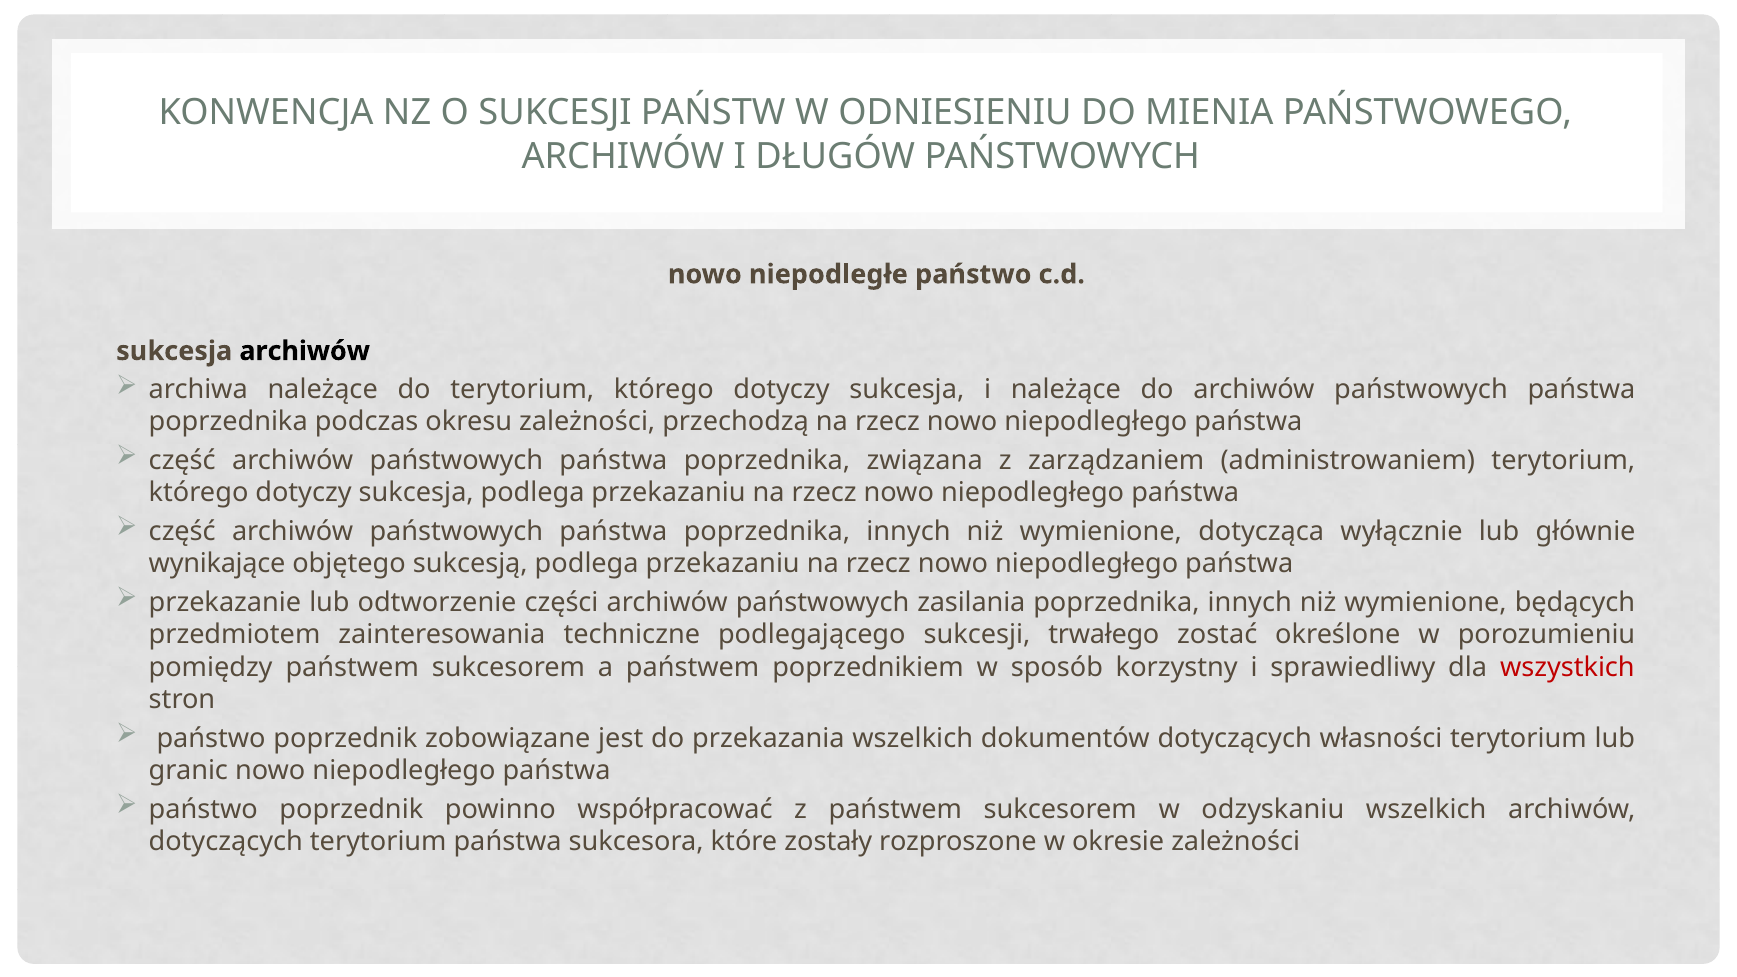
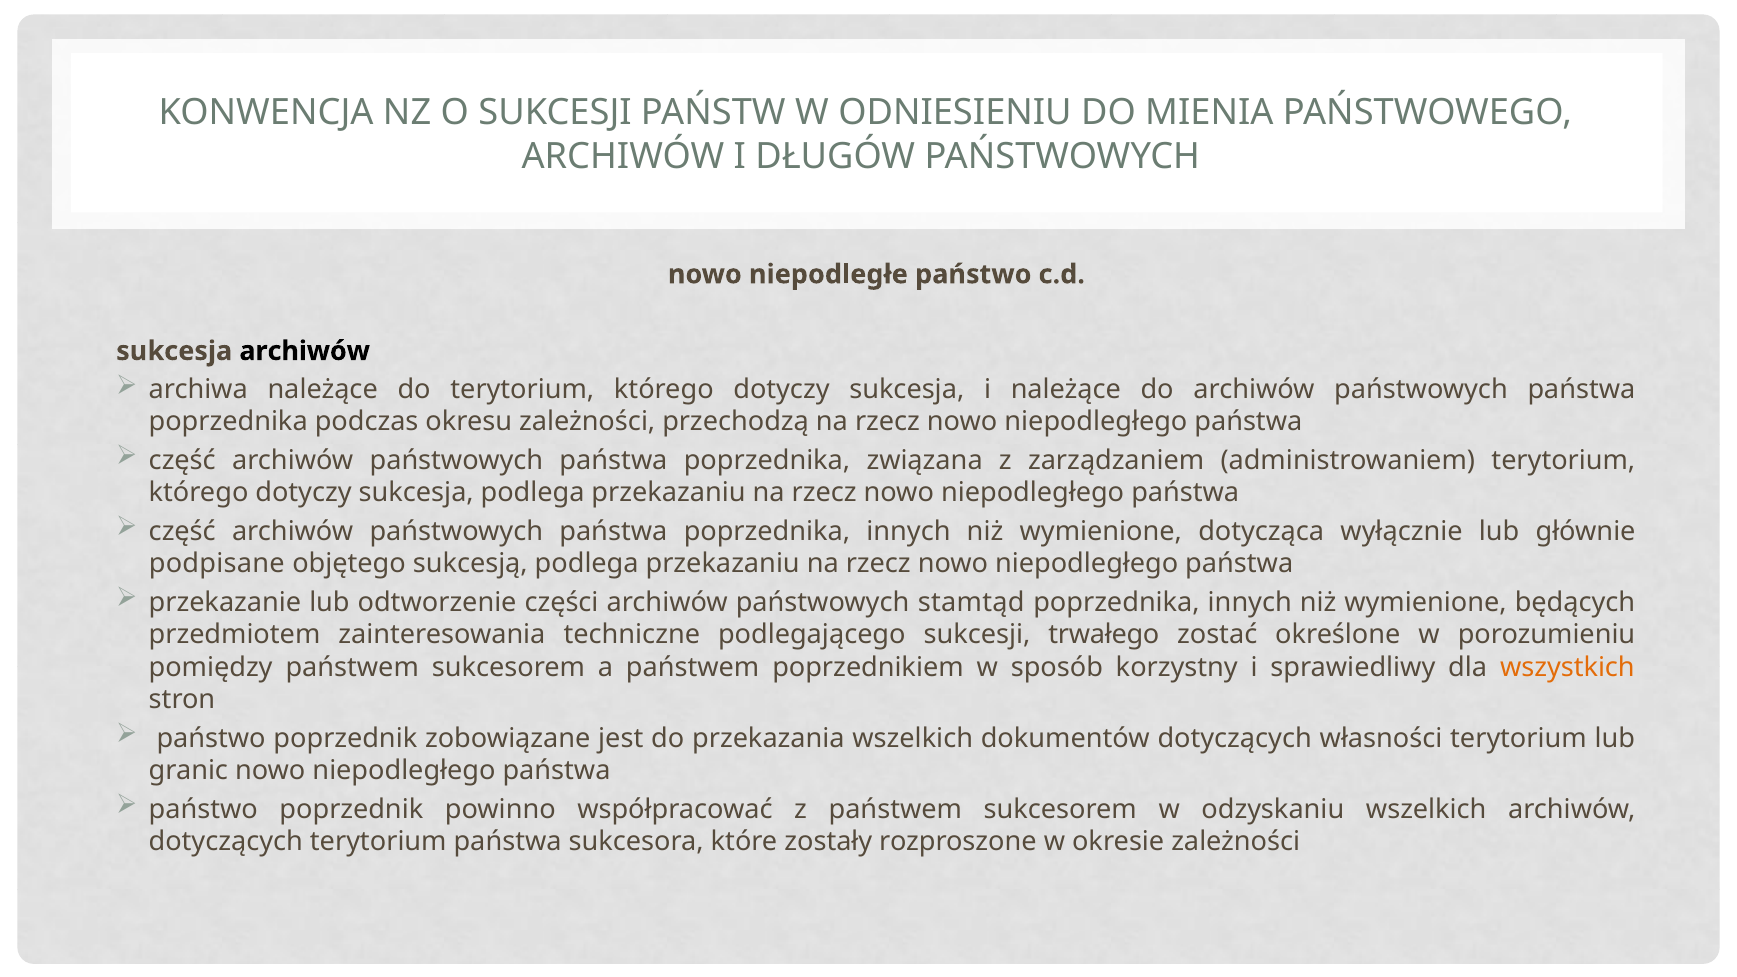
wynikające: wynikające -> podpisane (217, 564)
zasilania: zasilania -> stamtąd (971, 602)
wszystkich colour: red -> orange (1567, 667)
